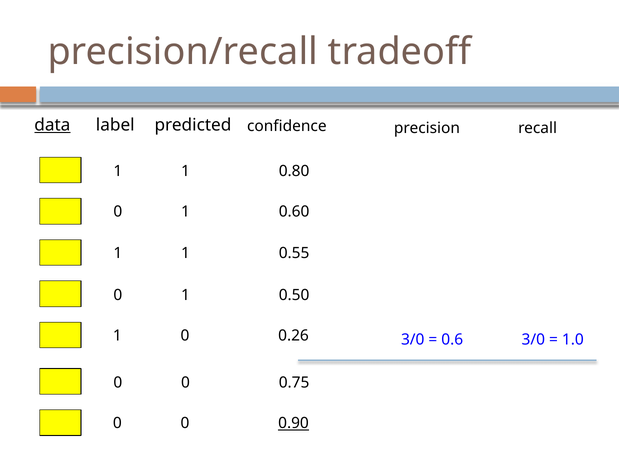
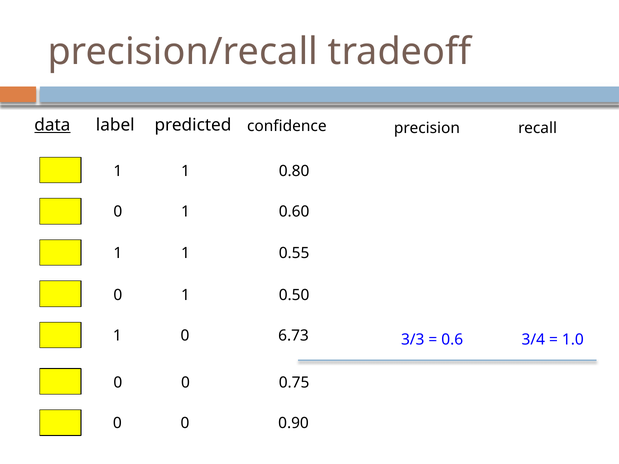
0.26: 0.26 -> 6.73 (294, 336)
3/0: 3/0 -> 3/3 (413, 340)
0.6 3/0: 3/0 -> 3/4 (533, 340)
0.90 underline: present -> none (294, 423)
